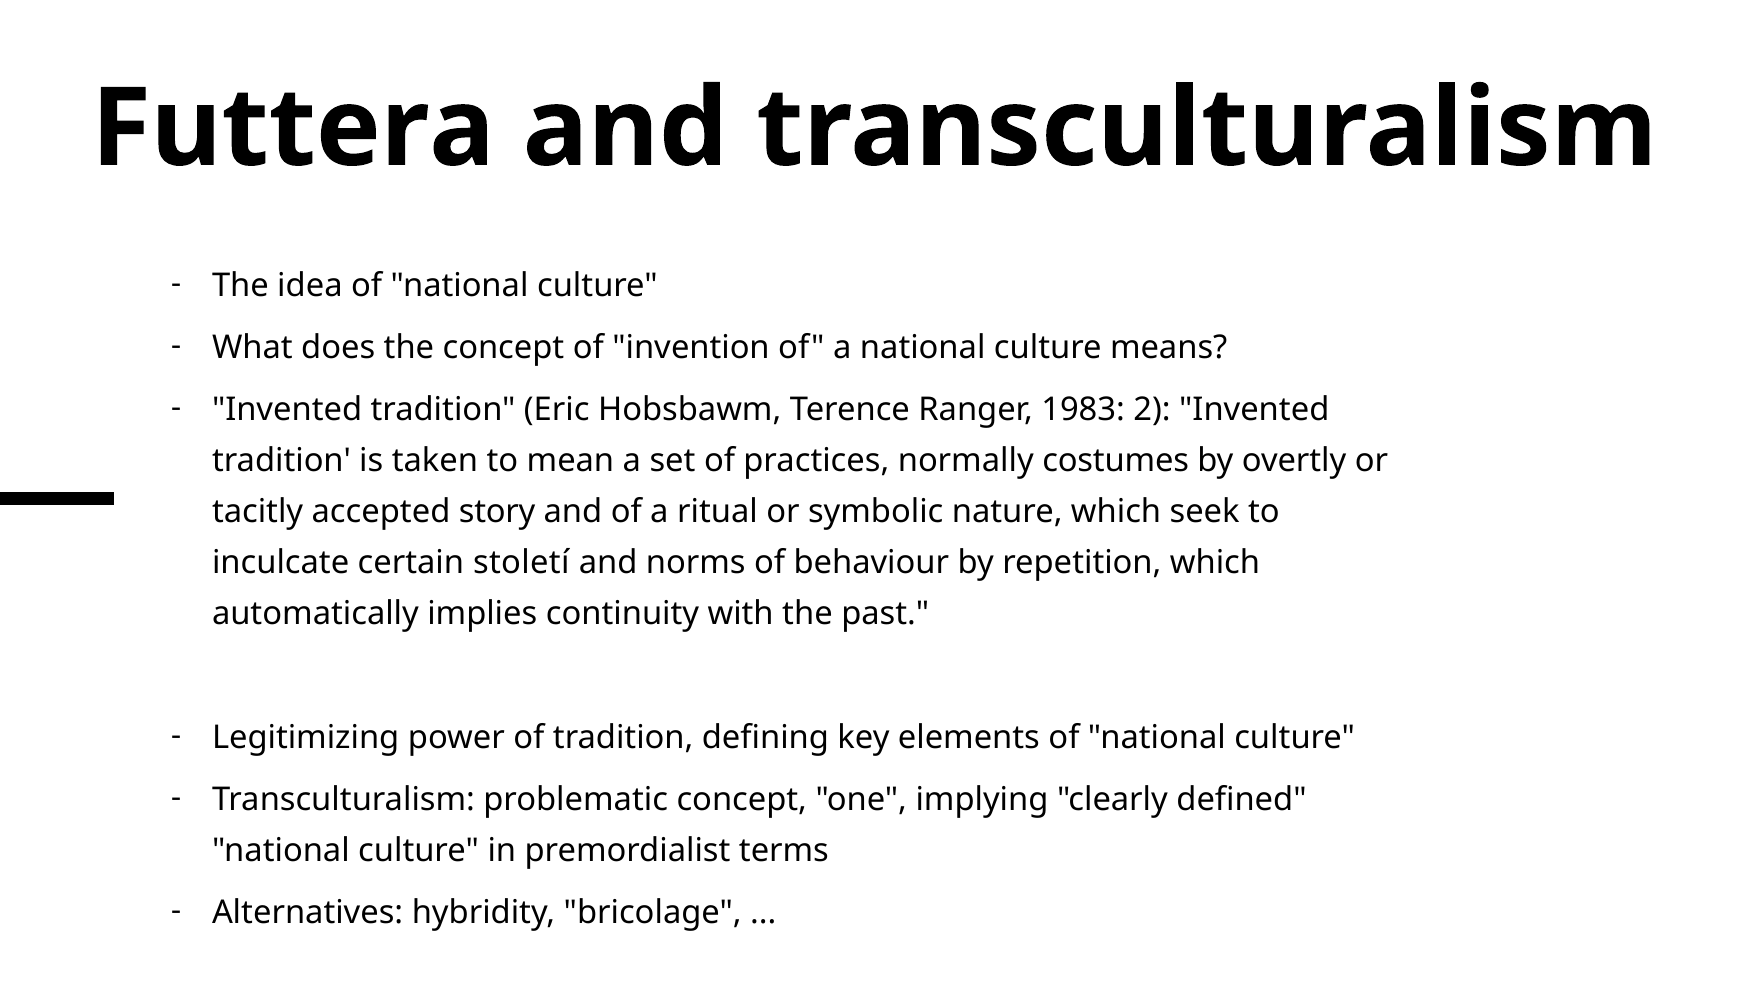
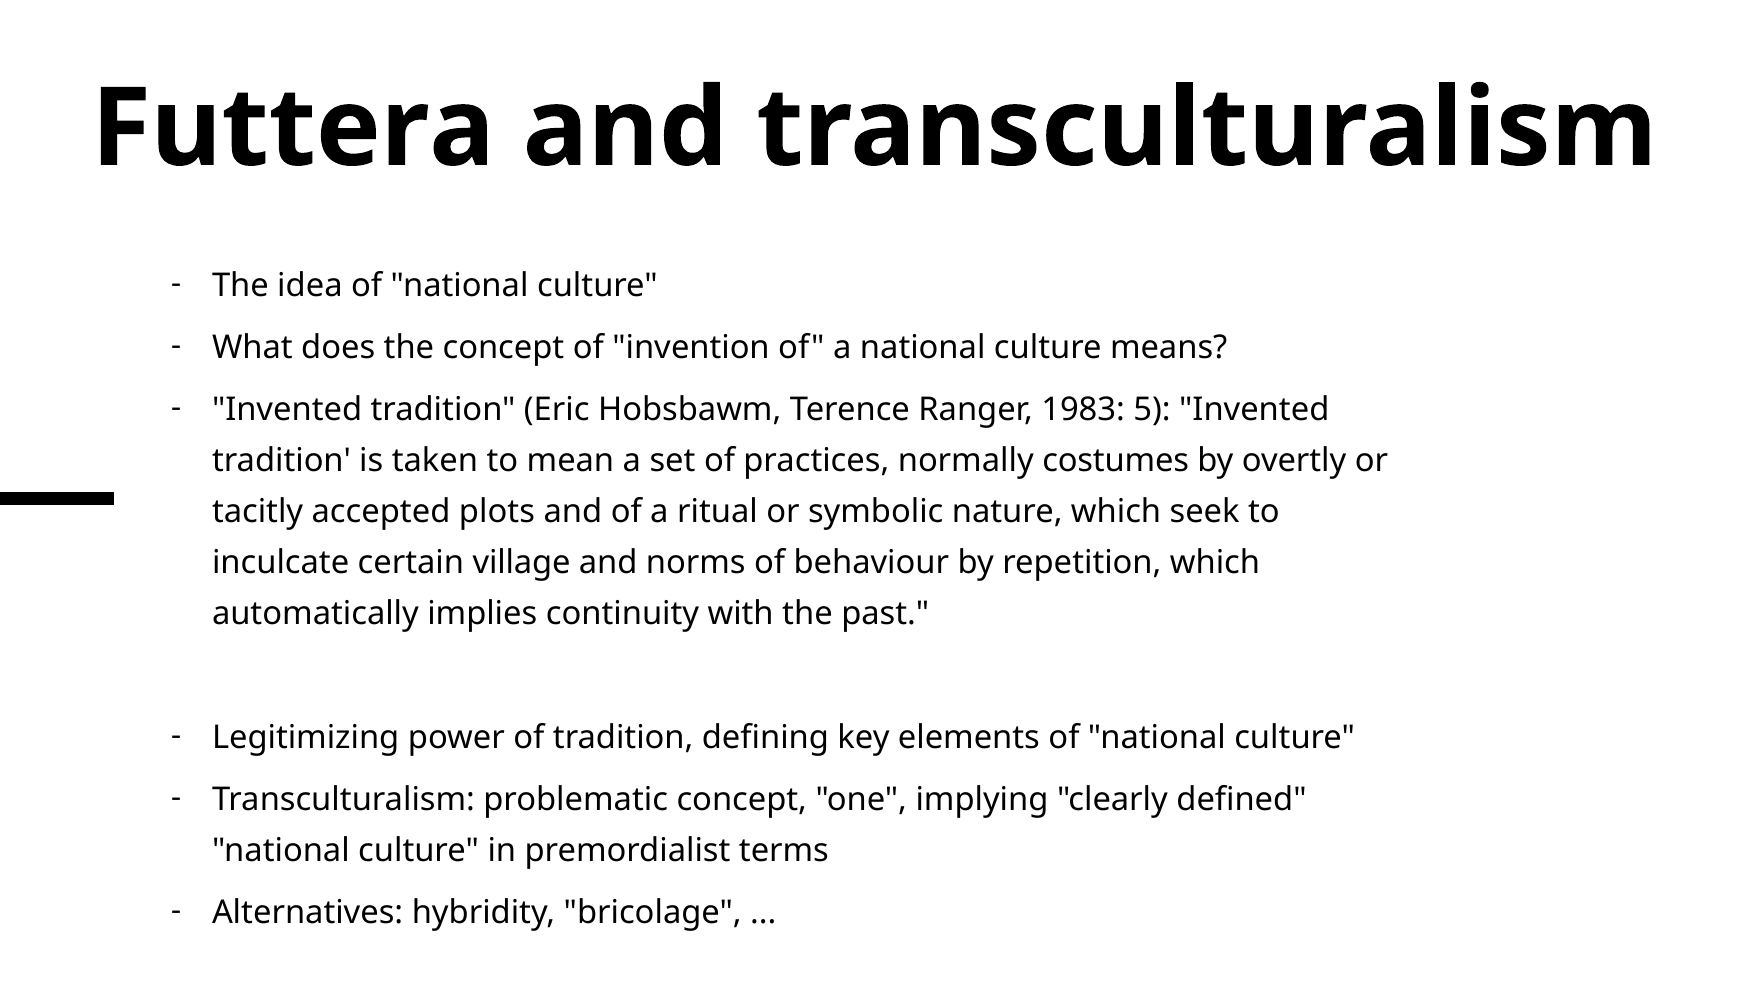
2: 2 -> 5 (1152, 410)
story: story -> plots (497, 512)
století: století -> village (522, 563)
